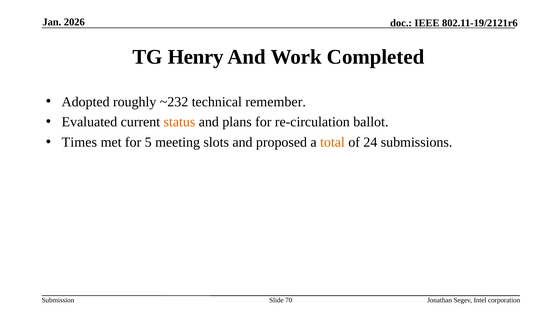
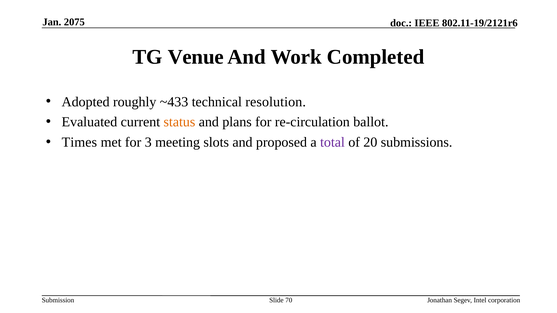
2026: 2026 -> 2075 (74, 22)
Henry: Henry -> Venue (196, 57)
~232: ~232 -> ~433 (174, 102)
remember: remember -> resolution (276, 102)
5: 5 -> 3 (148, 142)
total colour: orange -> purple (332, 142)
24: 24 -> 20 (370, 142)
